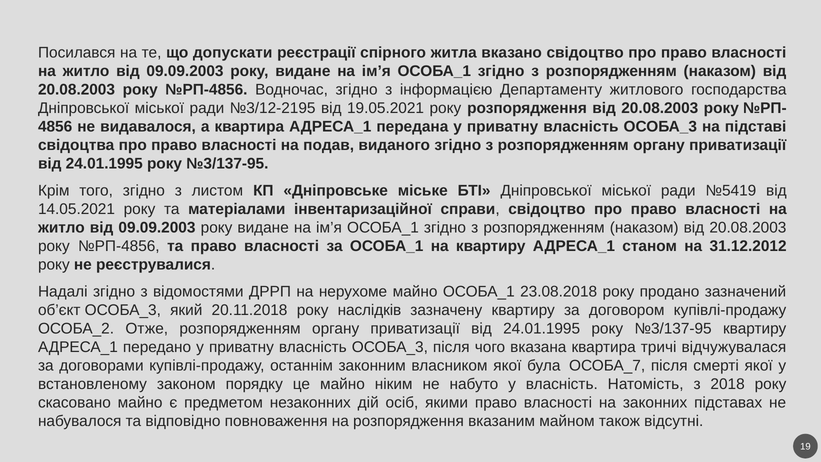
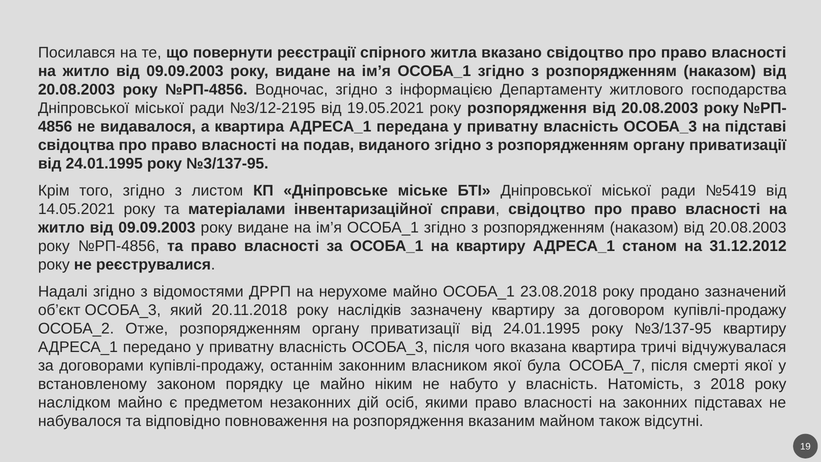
допускати: допускати -> повернути (233, 53)
скасовано: скасовано -> наслідком (74, 402)
